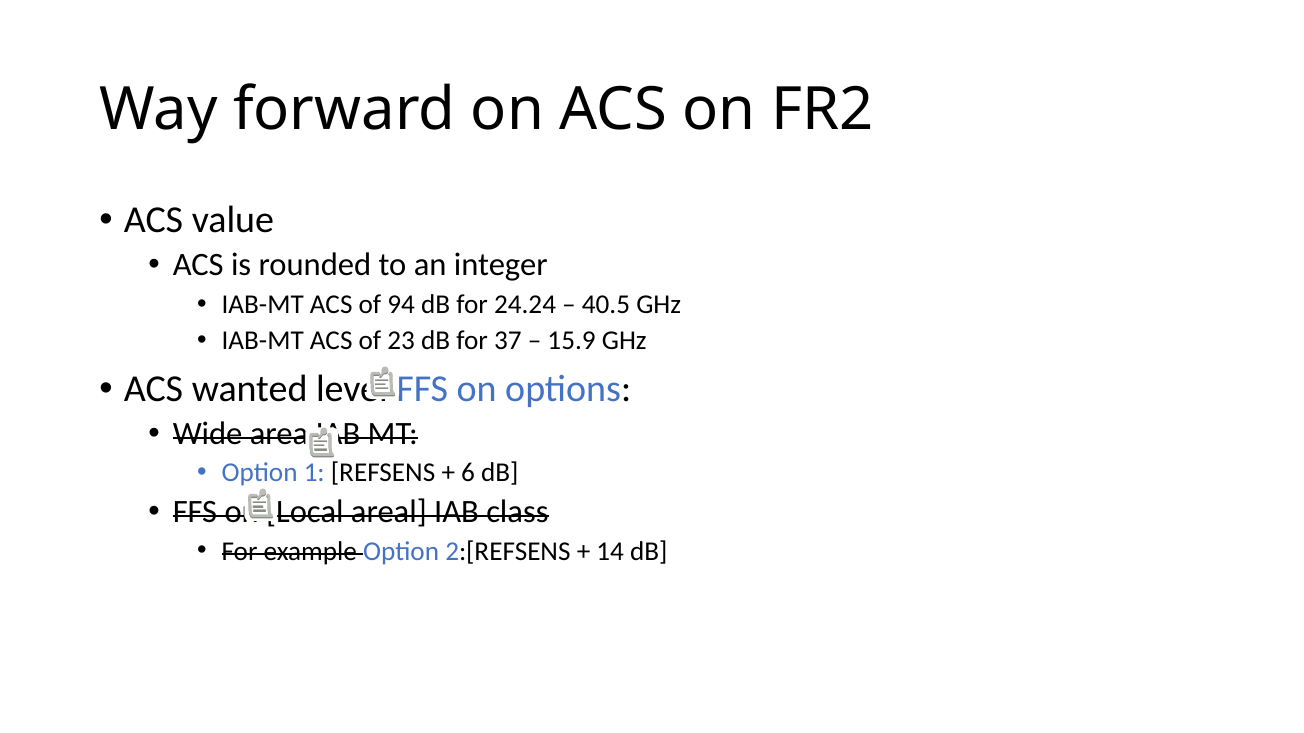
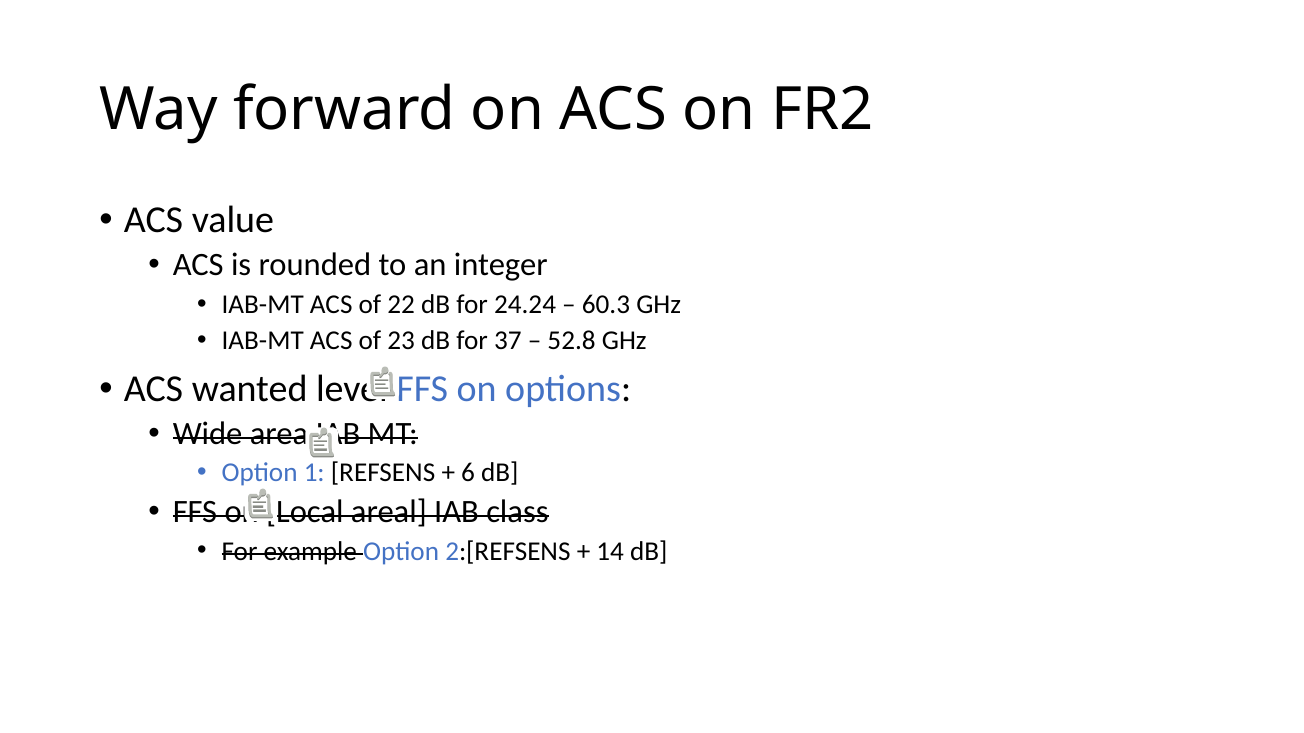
94: 94 -> 22 (401, 304)
40.5: 40.5 -> 60.3 (606, 304)
15.9: 15.9 -> 52.8 (572, 341)
